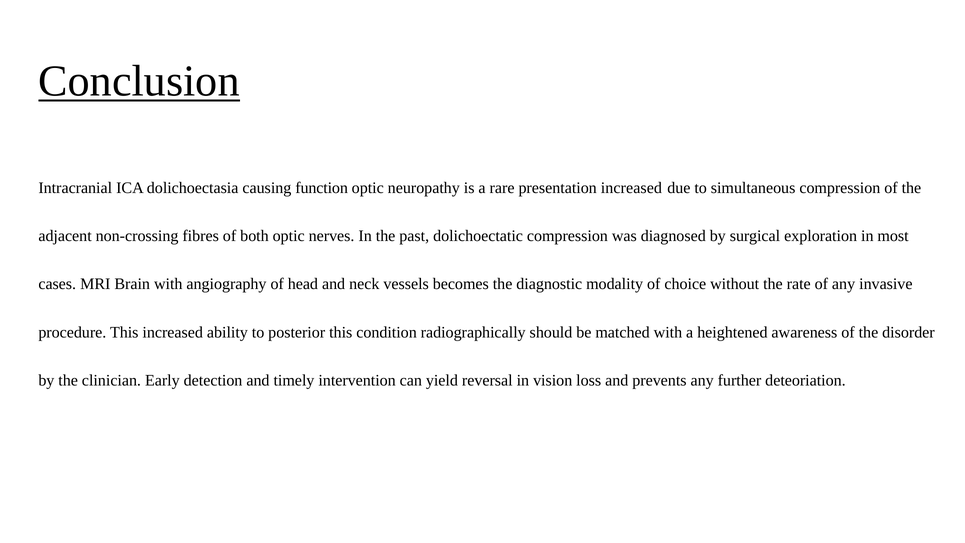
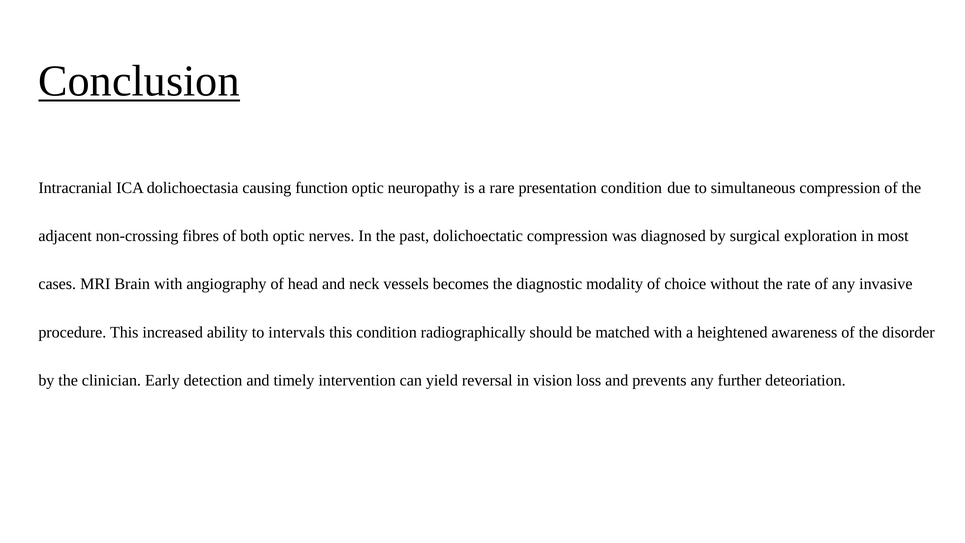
presentation increased: increased -> condition (631, 188)
posterior: posterior -> intervals (297, 332)
